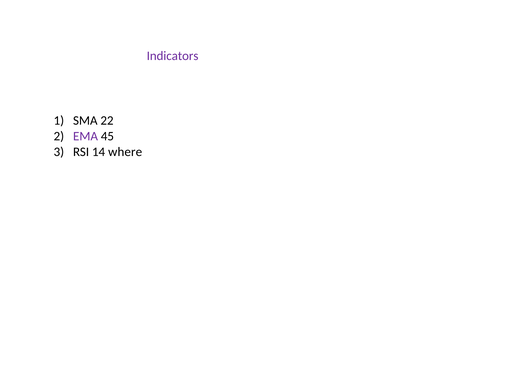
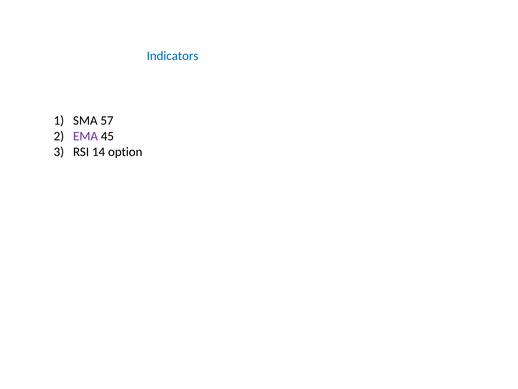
Indicators colour: purple -> blue (173, 56)
22: 22 -> 57 (107, 120)
where: where -> option (125, 152)
